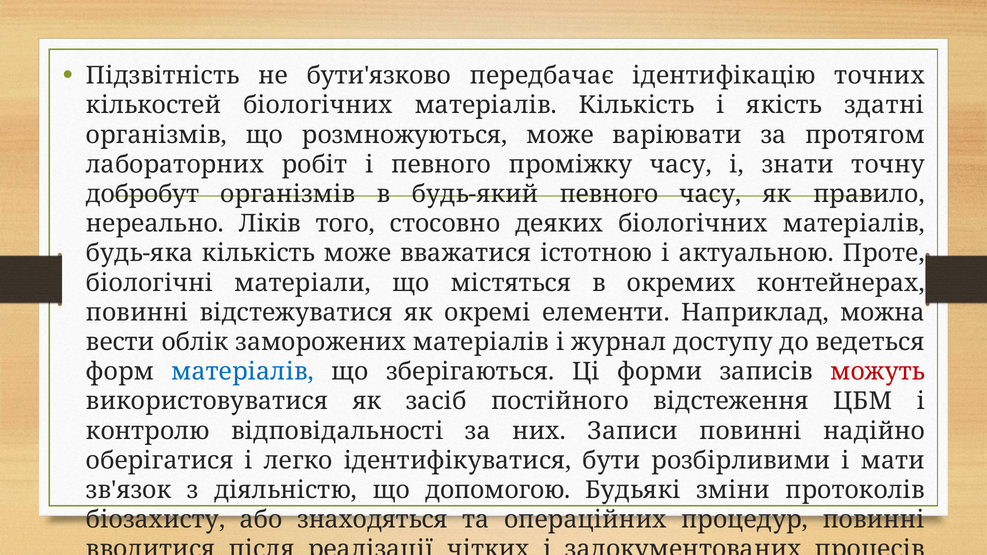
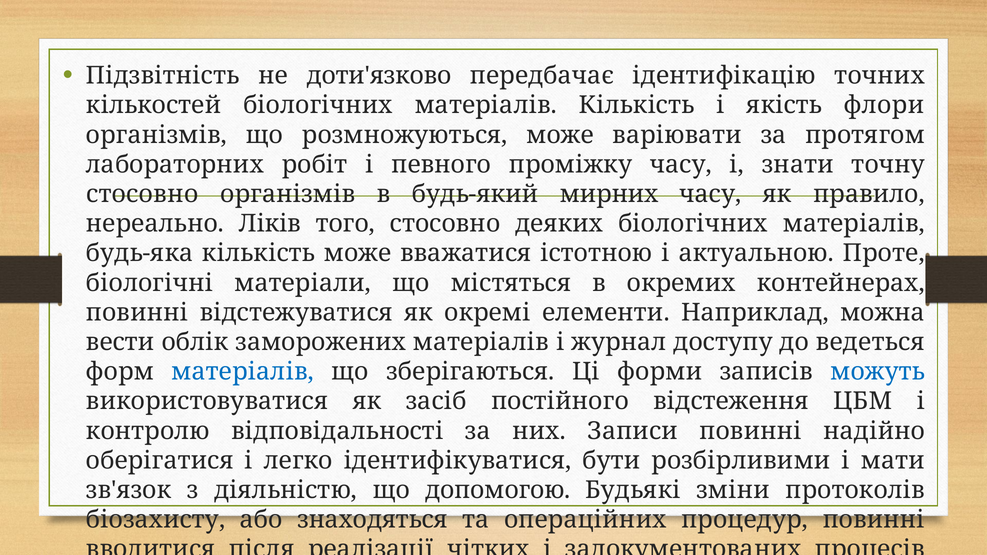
бути'язково: бути'язково -> доти'язково (379, 76)
здатні: здатні -> флори (884, 105)
добробут: добробут -> стосовно (142, 194)
будь-який певного: певного -> мирних (609, 194)
можуть colour: red -> blue (878, 372)
